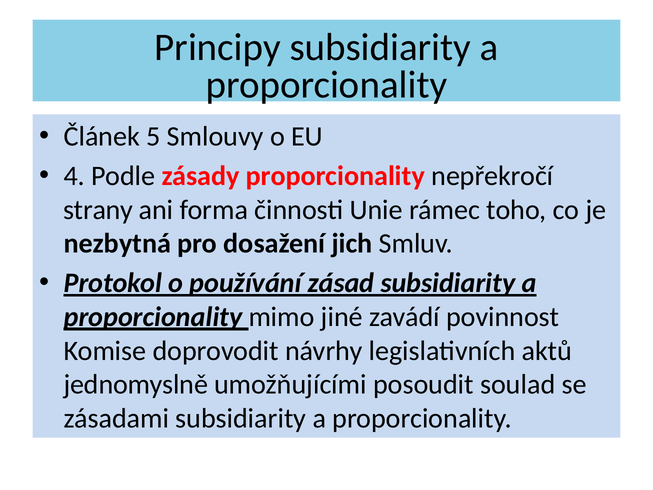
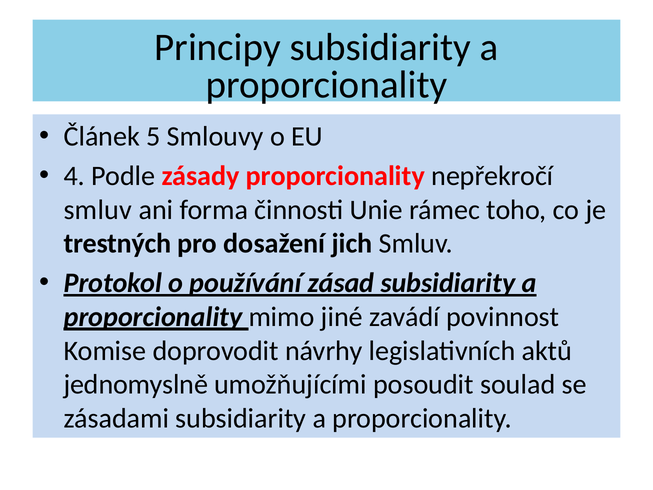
strany: strany -> smluv (98, 210)
nezbytná: nezbytná -> trestných (117, 243)
